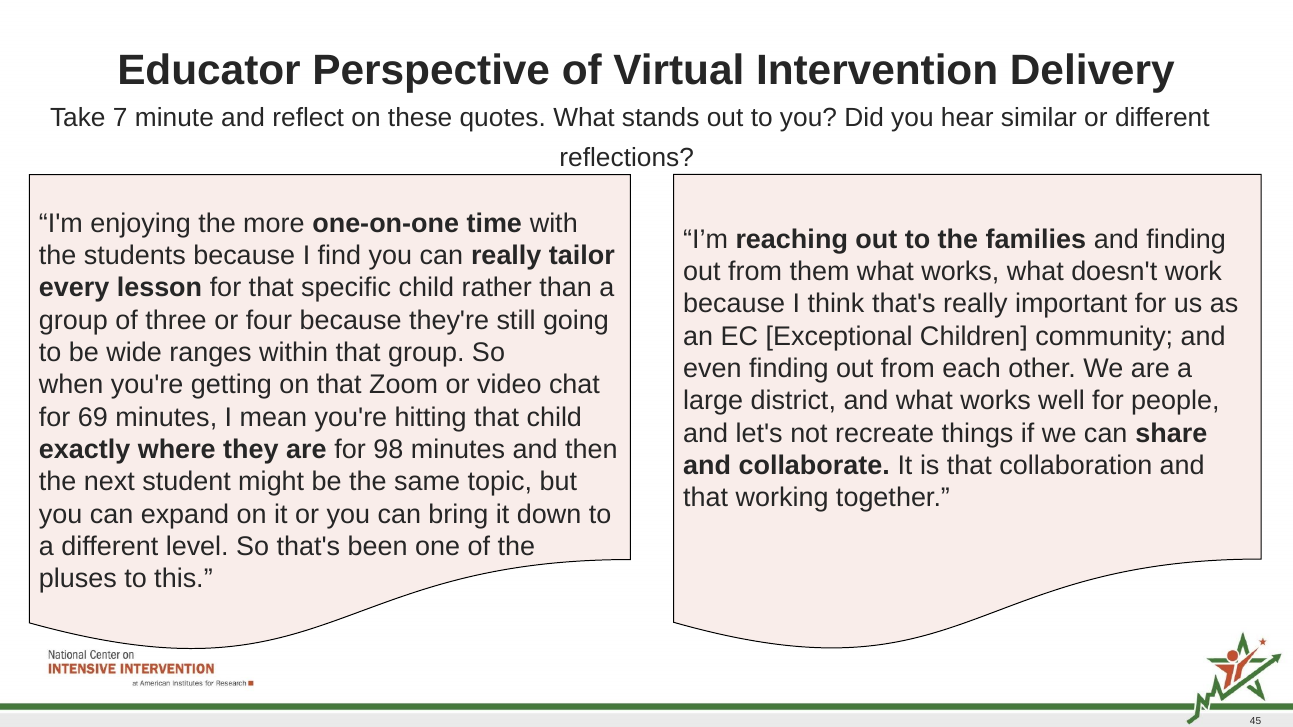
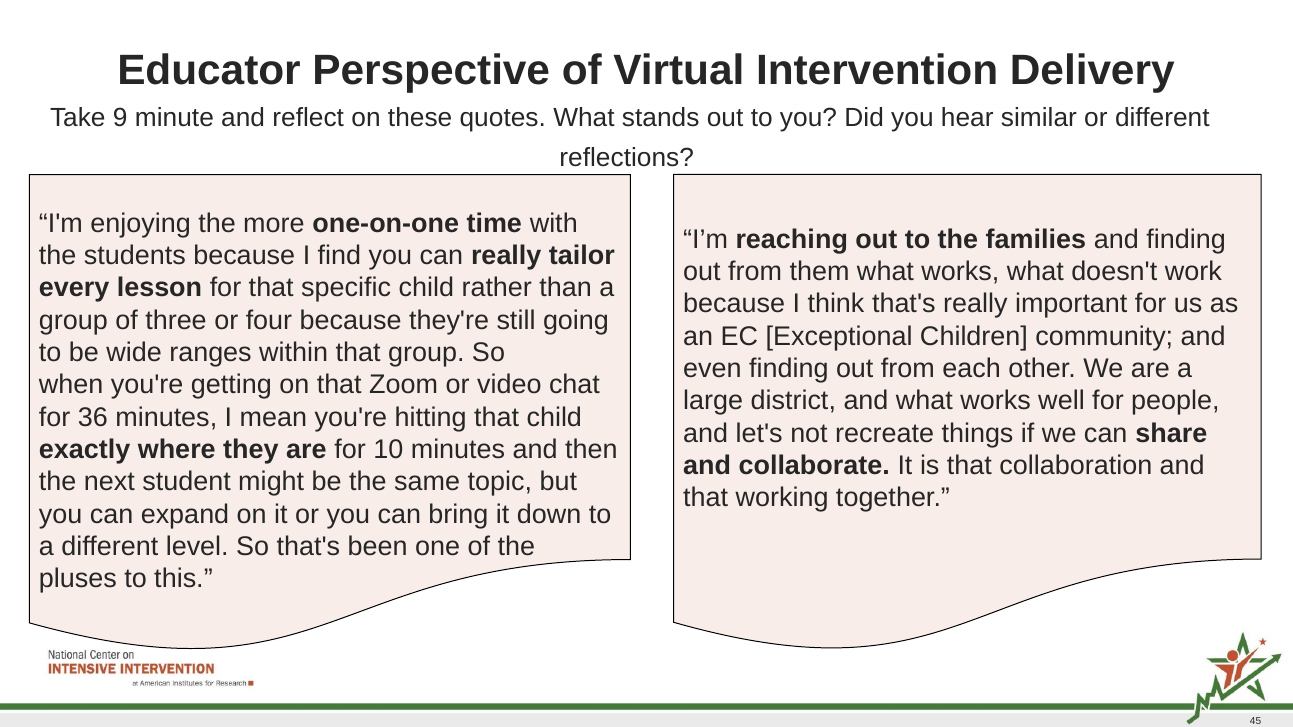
7: 7 -> 9 (120, 118)
69: 69 -> 36 (93, 418)
98: 98 -> 10 (388, 450)
